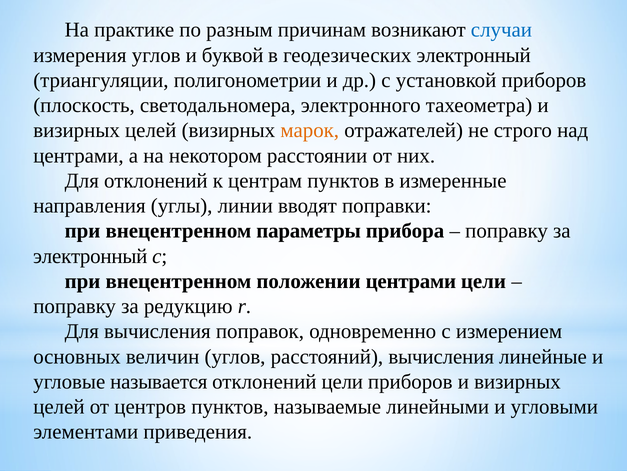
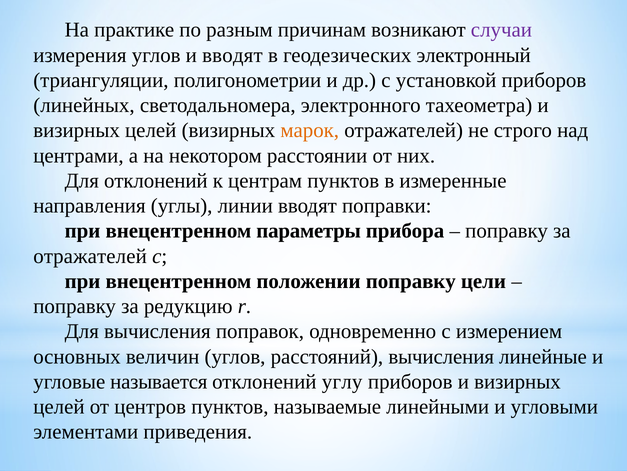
случаи colour: blue -> purple (501, 30)
и буквой: буквой -> вводят (232, 55)
плоскость: плоскость -> линейных (84, 105)
электронный: электронный -> отражателей (90, 256)
положении центрами: центрами -> поправку (411, 281)
отклонений цели: цели -> углу (342, 381)
